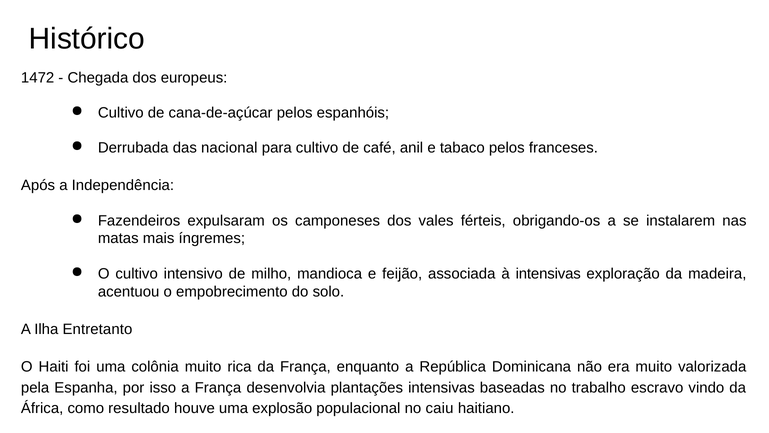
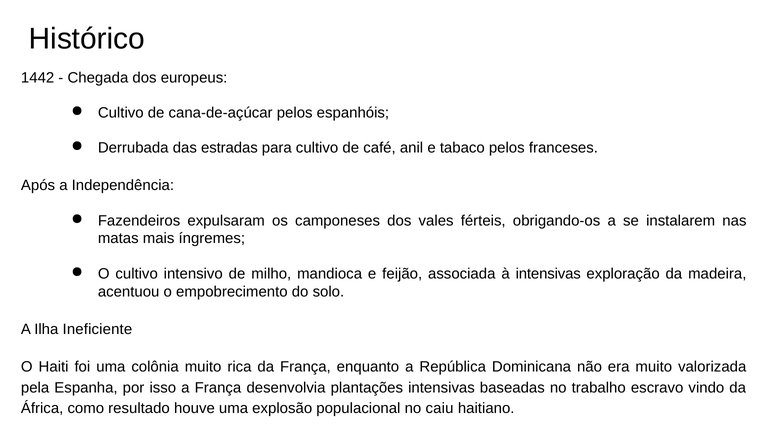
1472: 1472 -> 1442 (38, 78)
nacional: nacional -> estradas (229, 148)
Entretanto: Entretanto -> Ineficiente (97, 329)
